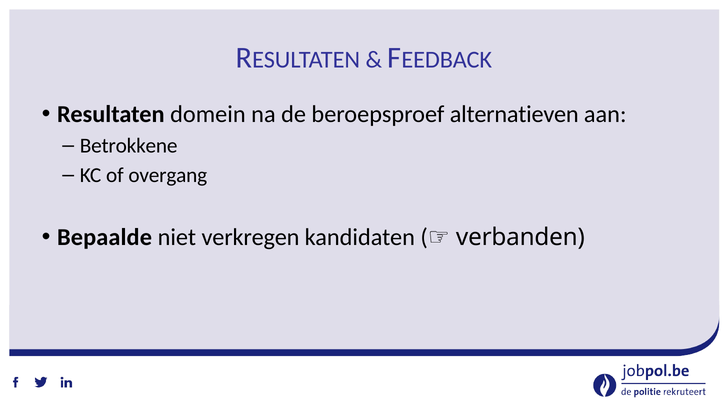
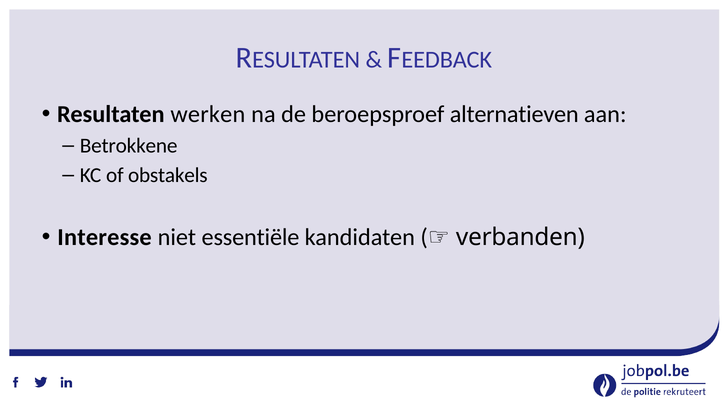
domein: domein -> werken (208, 114)
overgang: overgang -> obstakels (168, 176)
Bepaalde: Bepaalde -> Interesse (104, 238)
verkregen: verkregen -> essentiële (250, 238)
